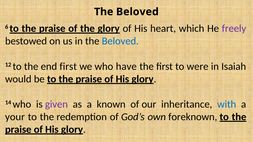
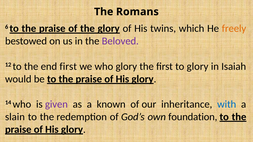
Beloved: Beloved -> Romans (137, 12)
heart: heart -> twins (163, 29)
freely colour: purple -> orange (234, 29)
Beloved colour: blue -> purple (120, 41)
who have: have -> glory (126, 67)
to were: were -> glory (198, 67)
your: your -> slain (15, 117)
foreknown: foreknown -> foundation (193, 117)
